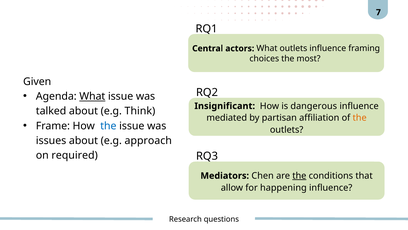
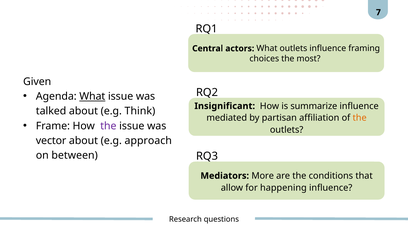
dangerous: dangerous -> summarize (314, 106)
the colour: blue -> purple (108, 126)
issues: issues -> vector (51, 140)
required: required -> between (75, 155)
Chen: Chen -> More (263, 175)
the underline: present -> none (299, 175)
